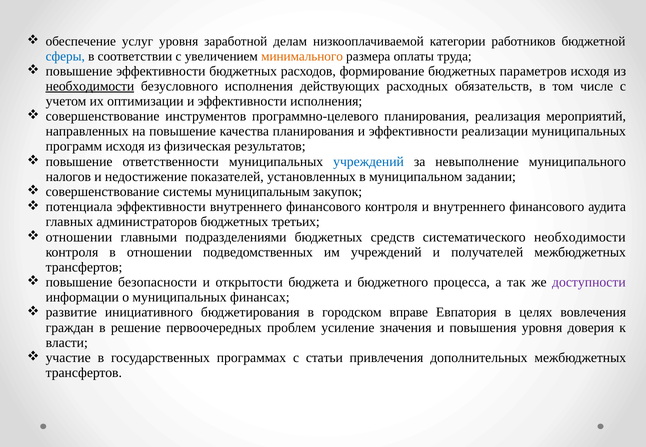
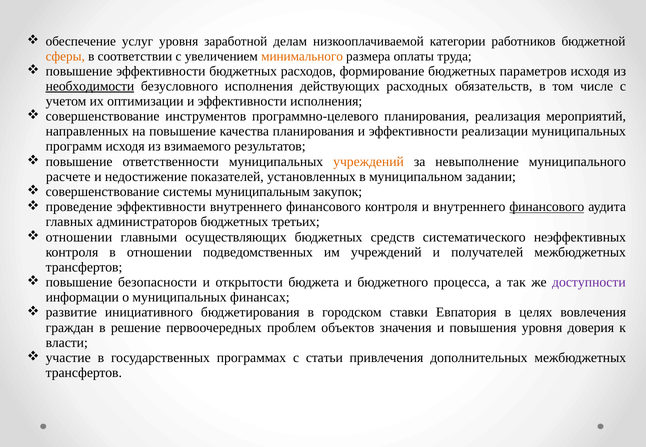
сферы colour: blue -> orange (65, 56)
физическая: физическая -> взимаемого (198, 147)
учреждений colour: blue -> orange (369, 162)
налогов: налогов -> расчете (68, 177)
потенциала: потенциала -> проведение (79, 207)
финансового underline: none -> present (547, 207)
подразделениями: подразделениями -> осуществляющих (236, 237)
систематического необходимости: необходимости -> неэффективных (580, 237)
вправе: вправе -> ставки (409, 313)
усиление: усиление -> объектов (348, 328)
